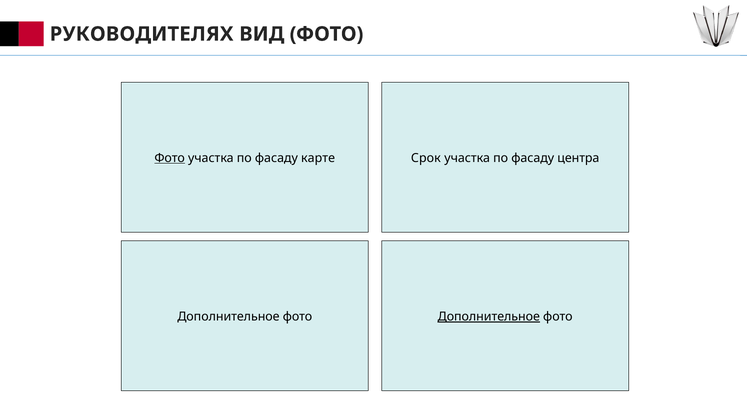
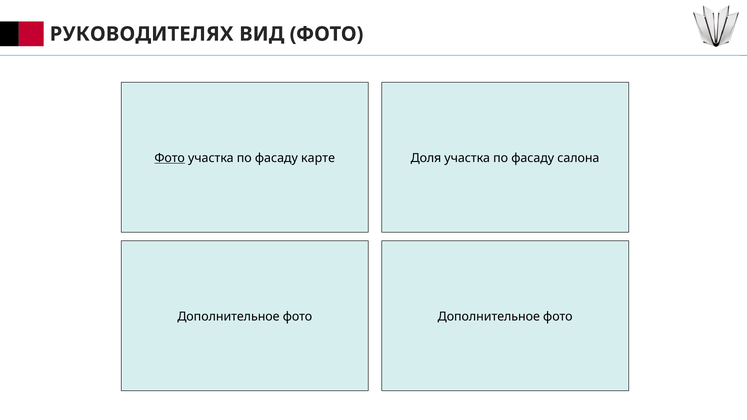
Срок: Срок -> Доля (426, 158)
центра: центра -> салона (578, 158)
Дополнительное underline: present -> none (489, 317)
